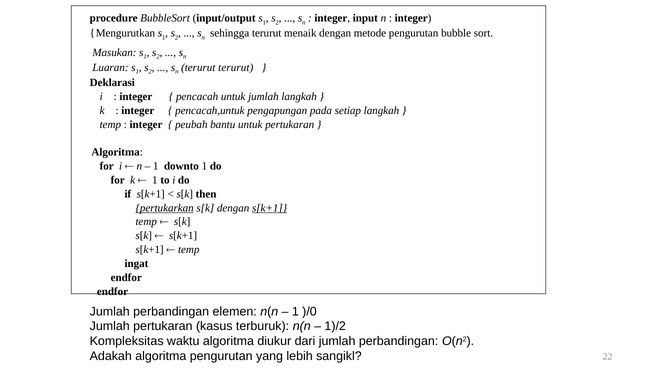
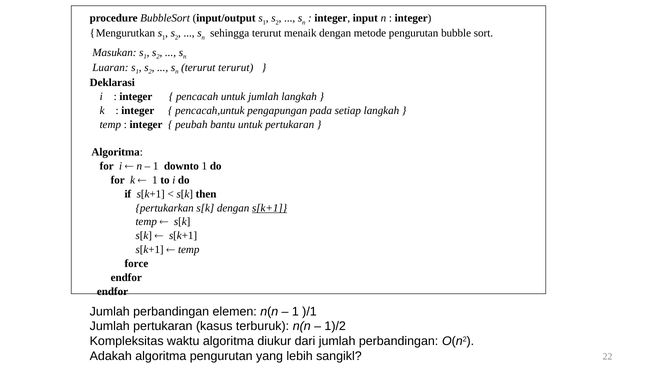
pertukarkan underline: present -> none (165, 208)
ingat: ingat -> force (136, 264)
)/0: )/0 -> )/1 (309, 311)
